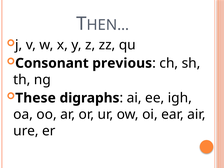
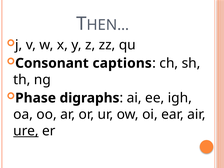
previous: previous -> captions (122, 63)
These: These -> Phase (36, 98)
ure underline: none -> present (26, 131)
